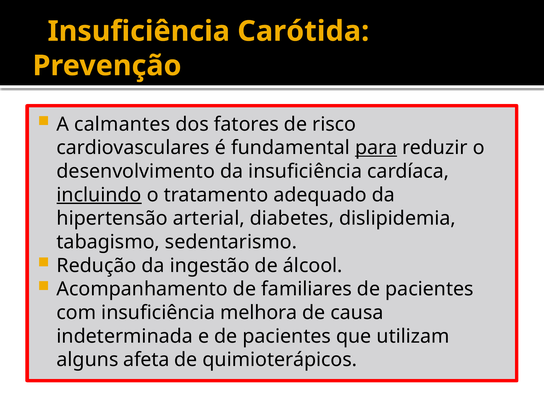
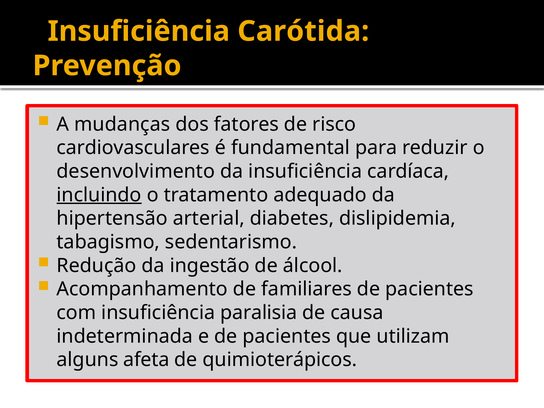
calmantes: calmantes -> mudanças (122, 124)
para underline: present -> none (376, 148)
melhora: melhora -> paralisia (259, 313)
